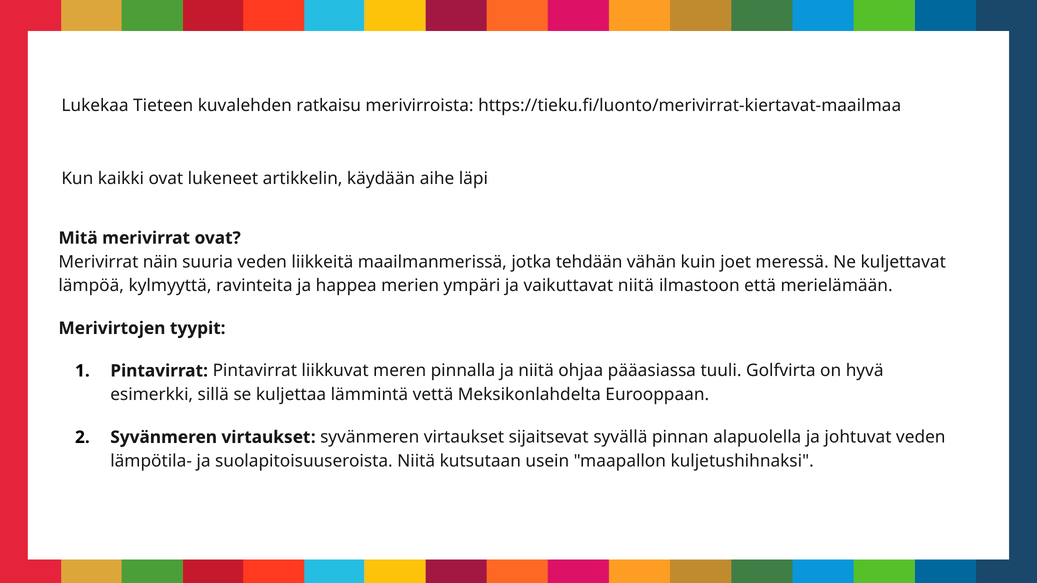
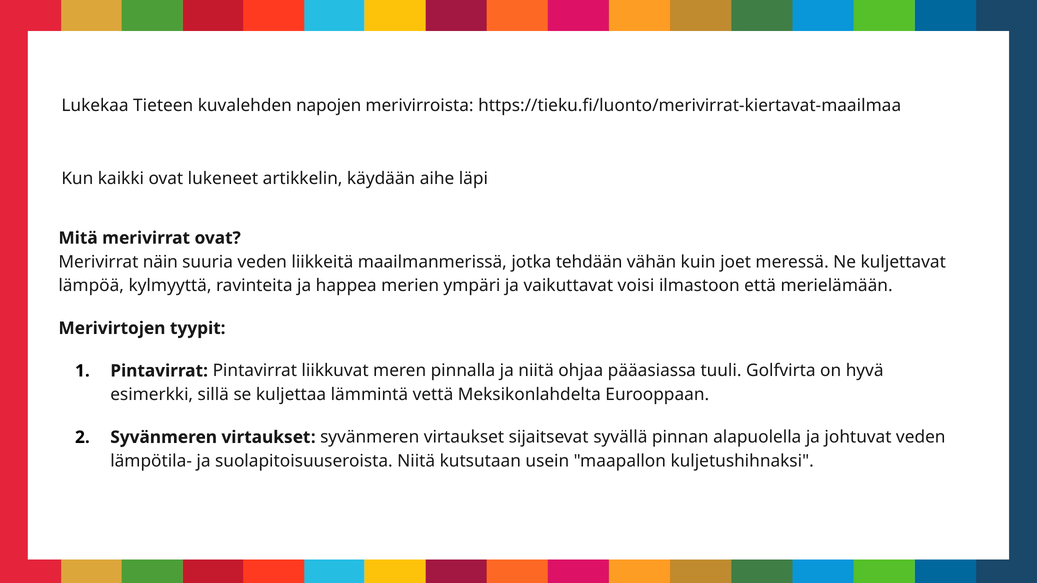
ratkaisu: ratkaisu -> napojen (329, 106)
vaikuttavat niitä: niitä -> voisi (636, 286)
